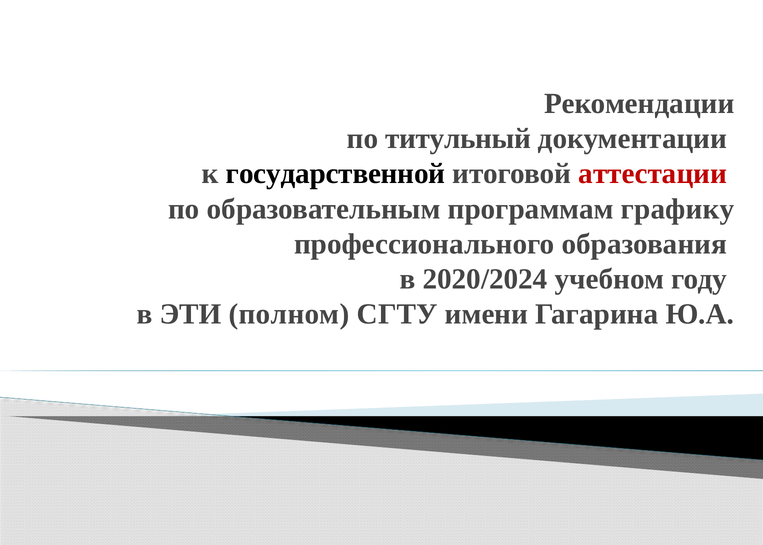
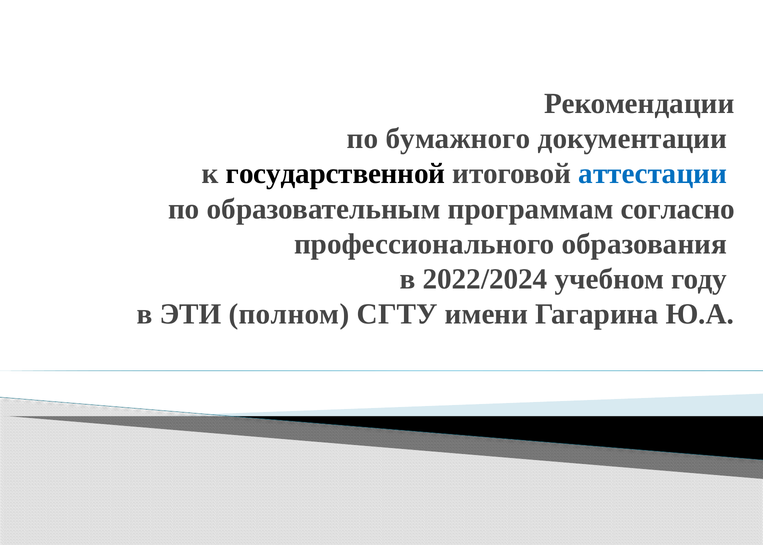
титульный: титульный -> бумажного (458, 139)
аттестации colour: red -> blue (653, 174)
графику: графику -> согласно (678, 209)
2020/2024: 2020/2024 -> 2022/2024 (485, 279)
